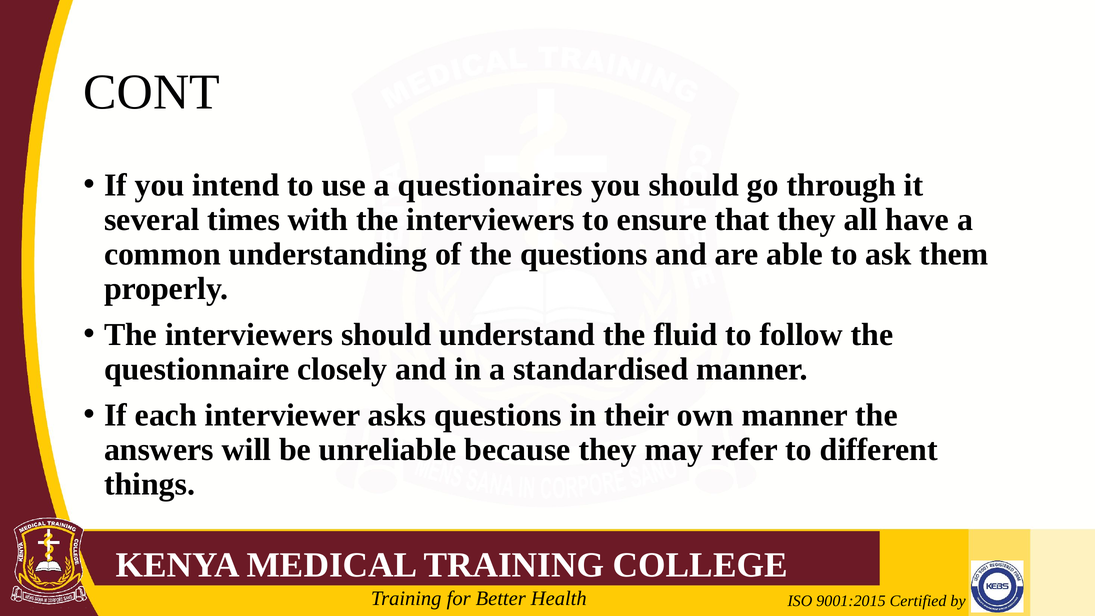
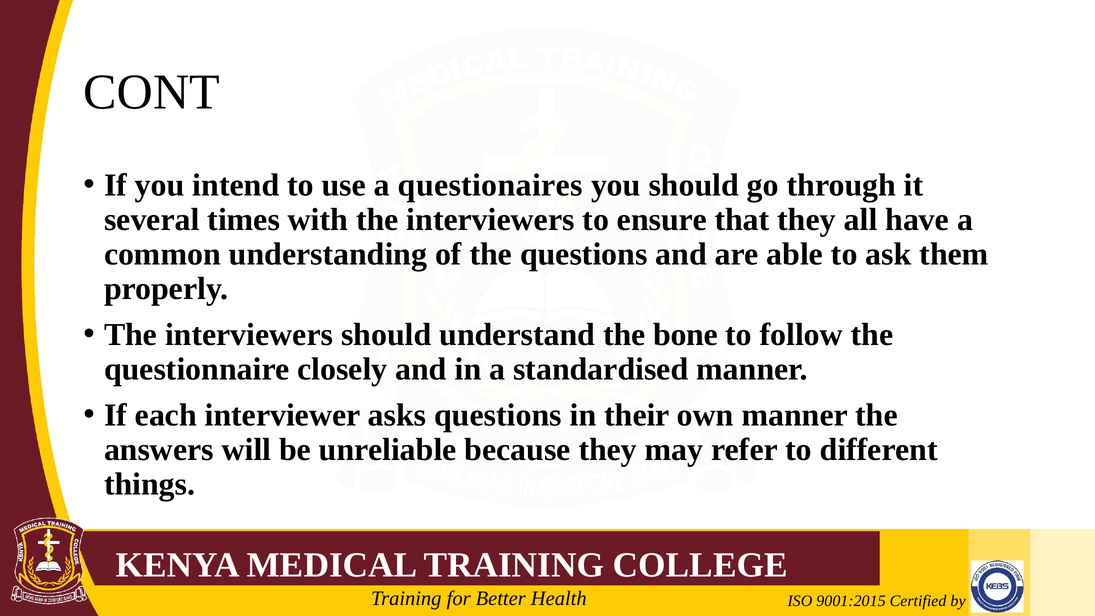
fluid: fluid -> bone (686, 335)
